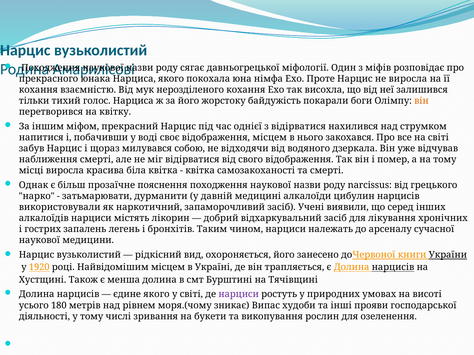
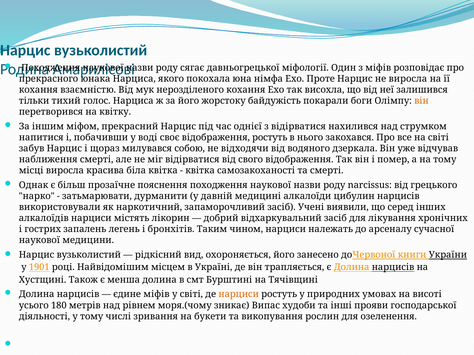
відображення місцем: місцем -> ростуть (270, 138)
1920: 1920 -> 1901 (39, 268)
єдине якого: якого -> міфів (156, 295)
нарциси colour: purple -> orange (239, 295)
